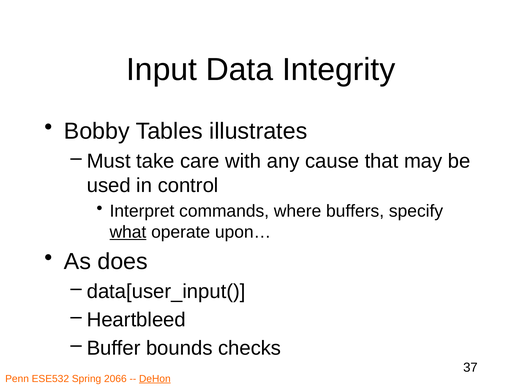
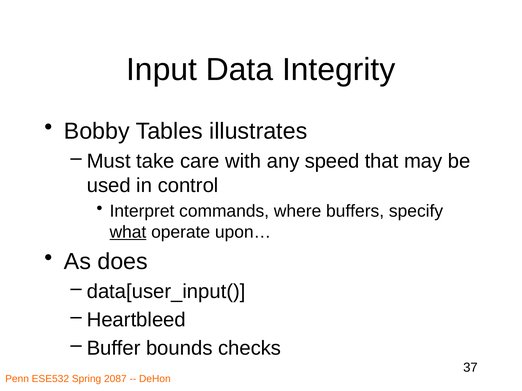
cause: cause -> speed (332, 161)
2066: 2066 -> 2087 (115, 379)
DeHon underline: present -> none (155, 379)
